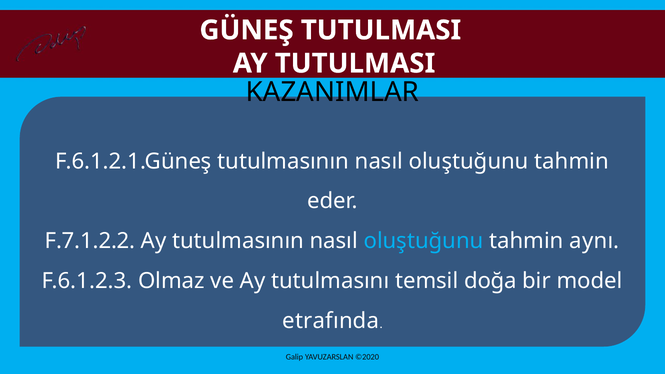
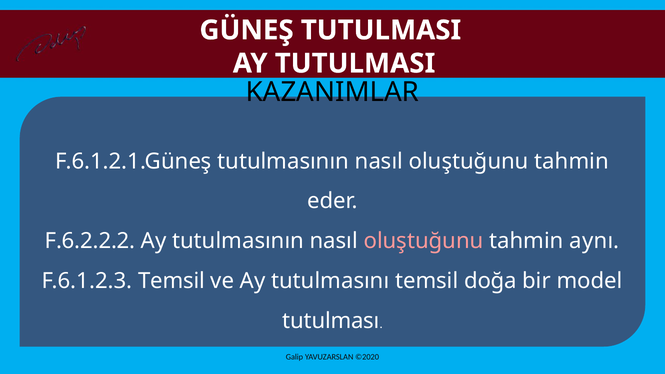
F.7.1.2.2: F.7.1.2.2 -> F.6.2.2.2 (90, 241)
oluştuğunu colour: light blue -> pink (424, 241)
F.6.1.2.3 Olmaz: Olmaz -> Temsil (171, 281)
etrafında: etrafında -> tutulması (331, 321)
